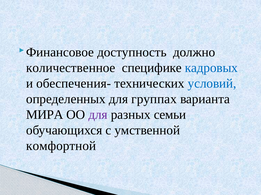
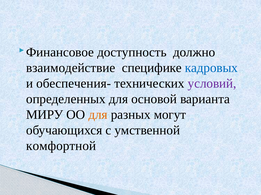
количественное: количественное -> взаимодействие (71, 68)
условий colour: blue -> purple (212, 84)
группах: группах -> основой (154, 99)
МИРА: МИРА -> МИРУ (45, 115)
для colour: purple -> orange (98, 115)
семьи: семьи -> могут (170, 115)
